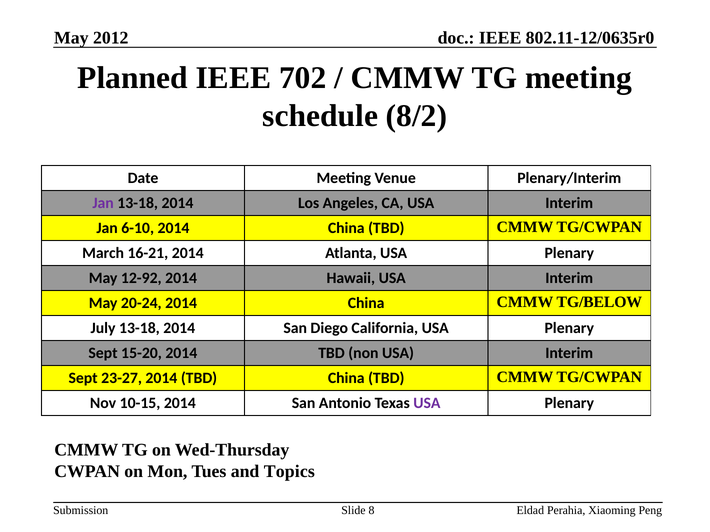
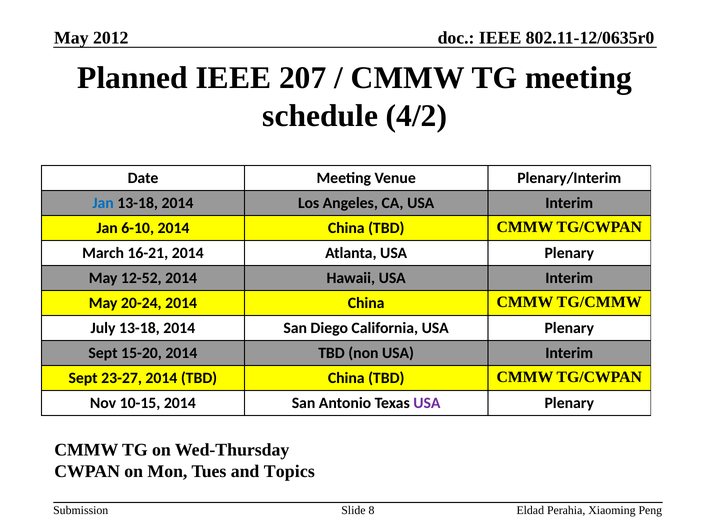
702: 702 -> 207 (303, 78)
8/2: 8/2 -> 4/2 (417, 116)
Jan colour: purple -> blue (103, 203)
12-92: 12-92 -> 12-52 (141, 278)
TG/BELOW: TG/BELOW -> TG/CMMW (599, 302)
